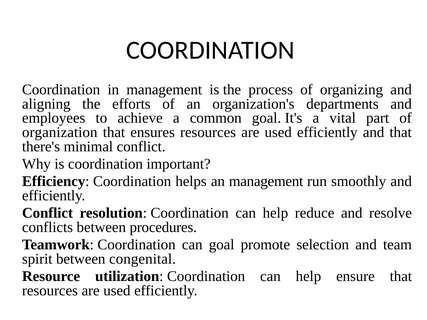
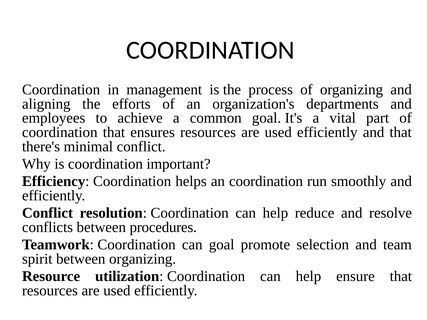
organization: organization -> coordination (60, 132)
an management: management -> coordination (266, 182)
between congenital: congenital -> organizing (143, 259)
